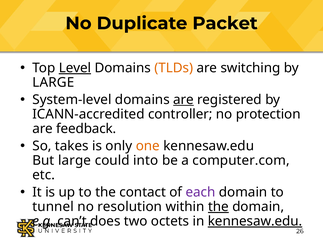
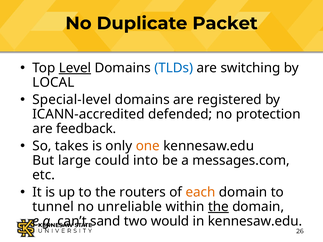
TLDs colour: orange -> blue (174, 68)
LARGE: LARGE -> LOCAL (53, 83)
System-level: System-level -> Special-level (72, 100)
are underline: present -> none (183, 100)
controller: controller -> defended (180, 114)
computer.com: computer.com -> messages.com (241, 161)
contact: contact -> routers (143, 192)
each colour: purple -> orange (201, 192)
resolution: resolution -> unreliable (130, 207)
does: does -> sand (105, 221)
octets: octets -> would (170, 221)
kennesaw.edu underline: present -> none (255, 221)
